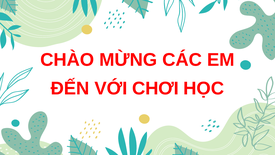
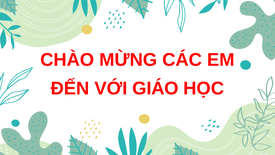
CHƠI: CHƠI -> GIÁO (155, 88)
